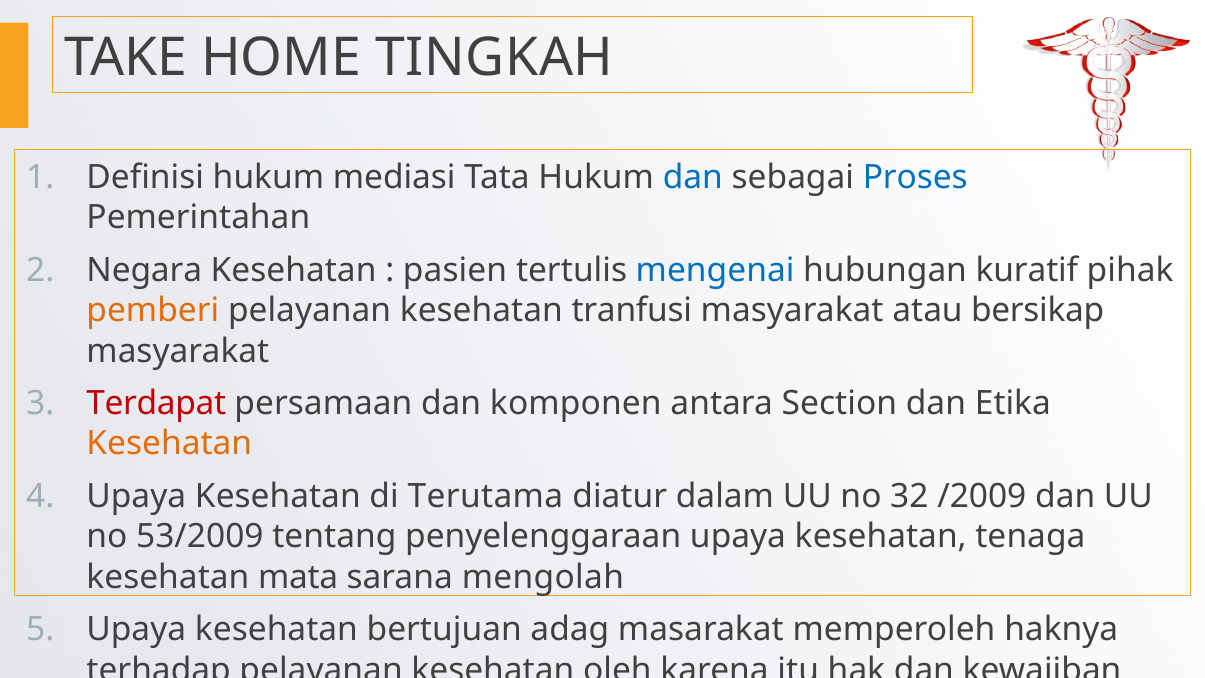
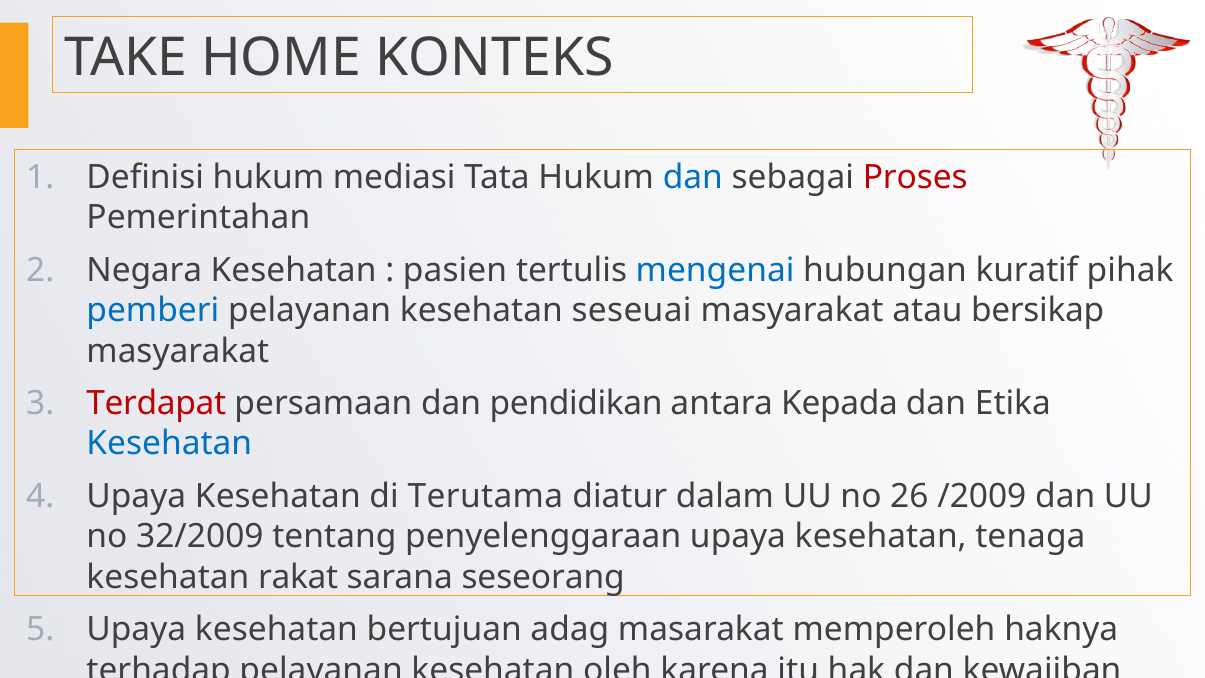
TINGKAH: TINGKAH -> KONTEKS (495, 58)
Proses colour: blue -> red (915, 178)
pemberi colour: orange -> blue (153, 311)
tranfusi: tranfusi -> seseuai (632, 311)
komponen: komponen -> pendidikan (576, 404)
Section: Section -> Kepada (840, 404)
Kesehatan colour: orange -> blue (169, 444)
32: 32 -> 26 (909, 497)
53/2009: 53/2009 -> 32/2009 (200, 537)
mata: mata -> rakat (298, 577)
mengolah: mengolah -> seseorang (543, 577)
